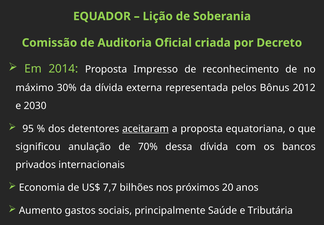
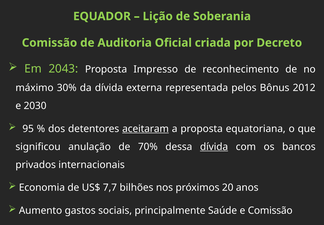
2014: 2014 -> 2043 (63, 69)
dívida underline: none -> present (214, 146)
e Tributária: Tributária -> Comissão (270, 210)
